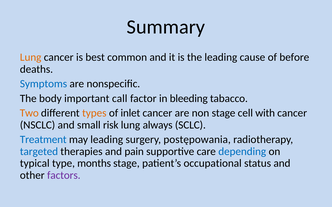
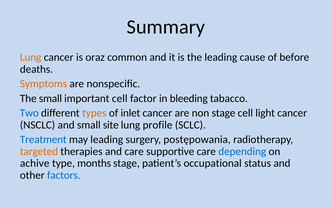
best: best -> oraz (95, 57)
Symptoms colour: blue -> orange (44, 84)
The body: body -> small (50, 99)
important call: call -> cell (120, 99)
Two colour: orange -> blue (29, 113)
with: with -> light (265, 113)
risk: risk -> site (111, 125)
always: always -> profile (158, 125)
targeted colour: blue -> orange (39, 152)
and pain: pain -> care (134, 152)
typical: typical -> achive (35, 164)
factors colour: purple -> blue (64, 176)
